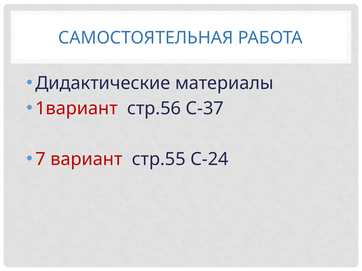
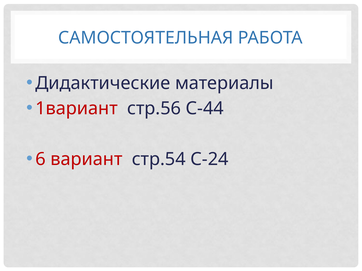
С-37: С-37 -> С-44 (205, 109)
7: 7 -> 6 (40, 159)
стр.55: стр.55 -> стр.54 (159, 159)
